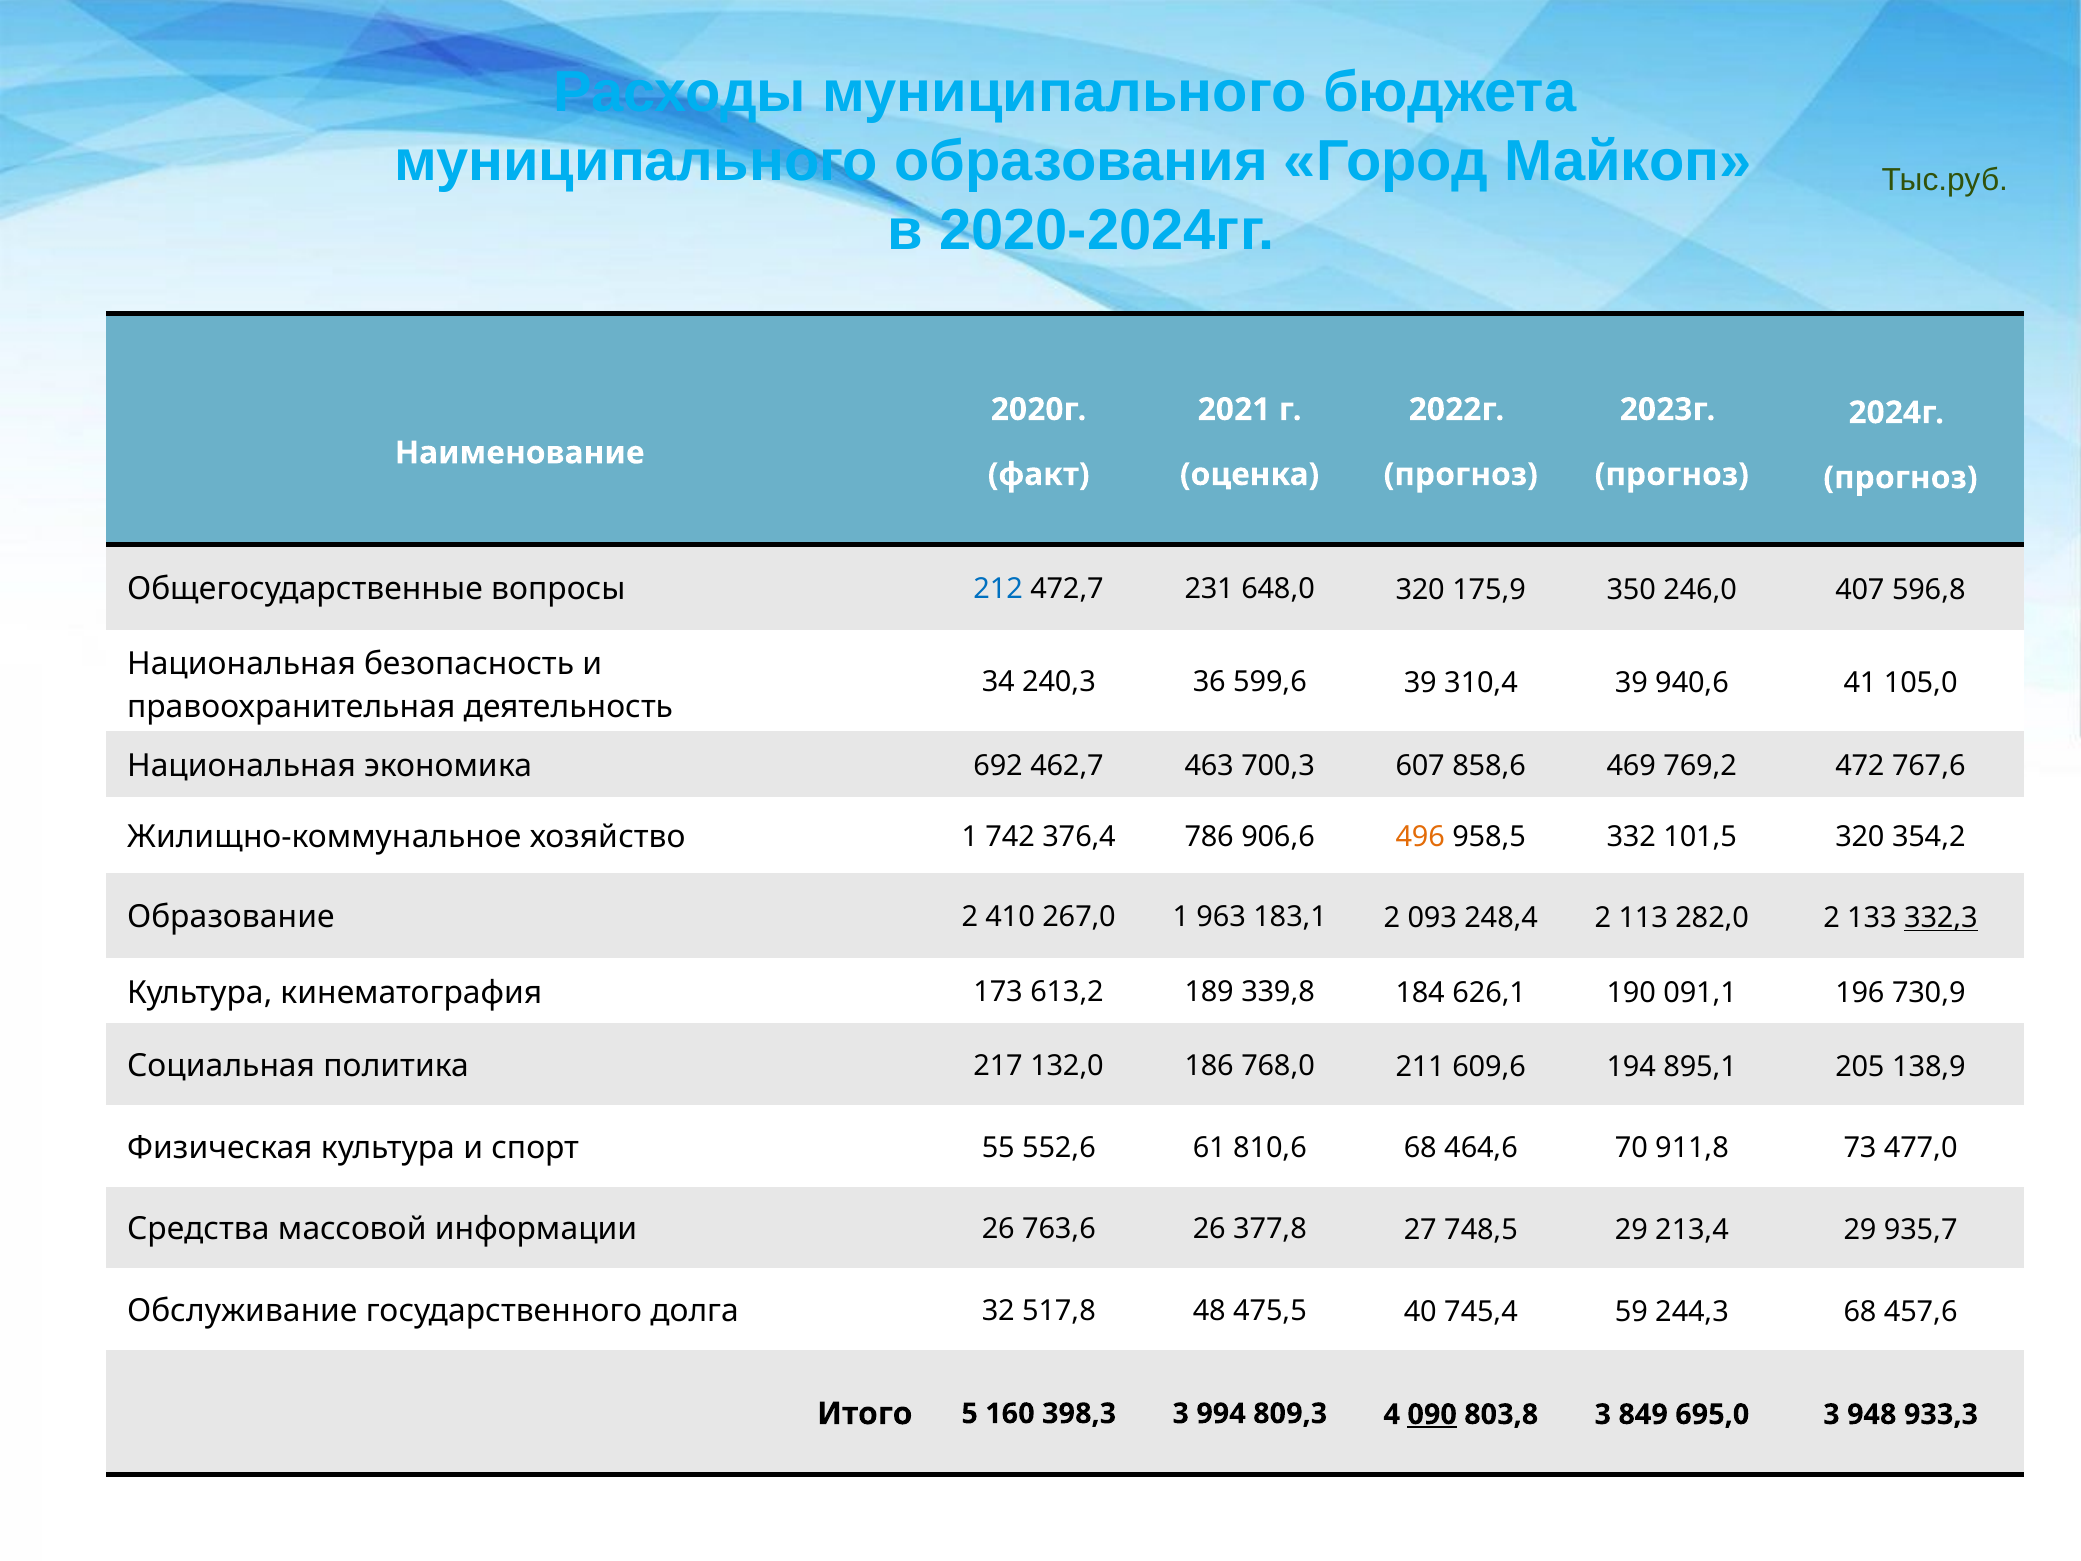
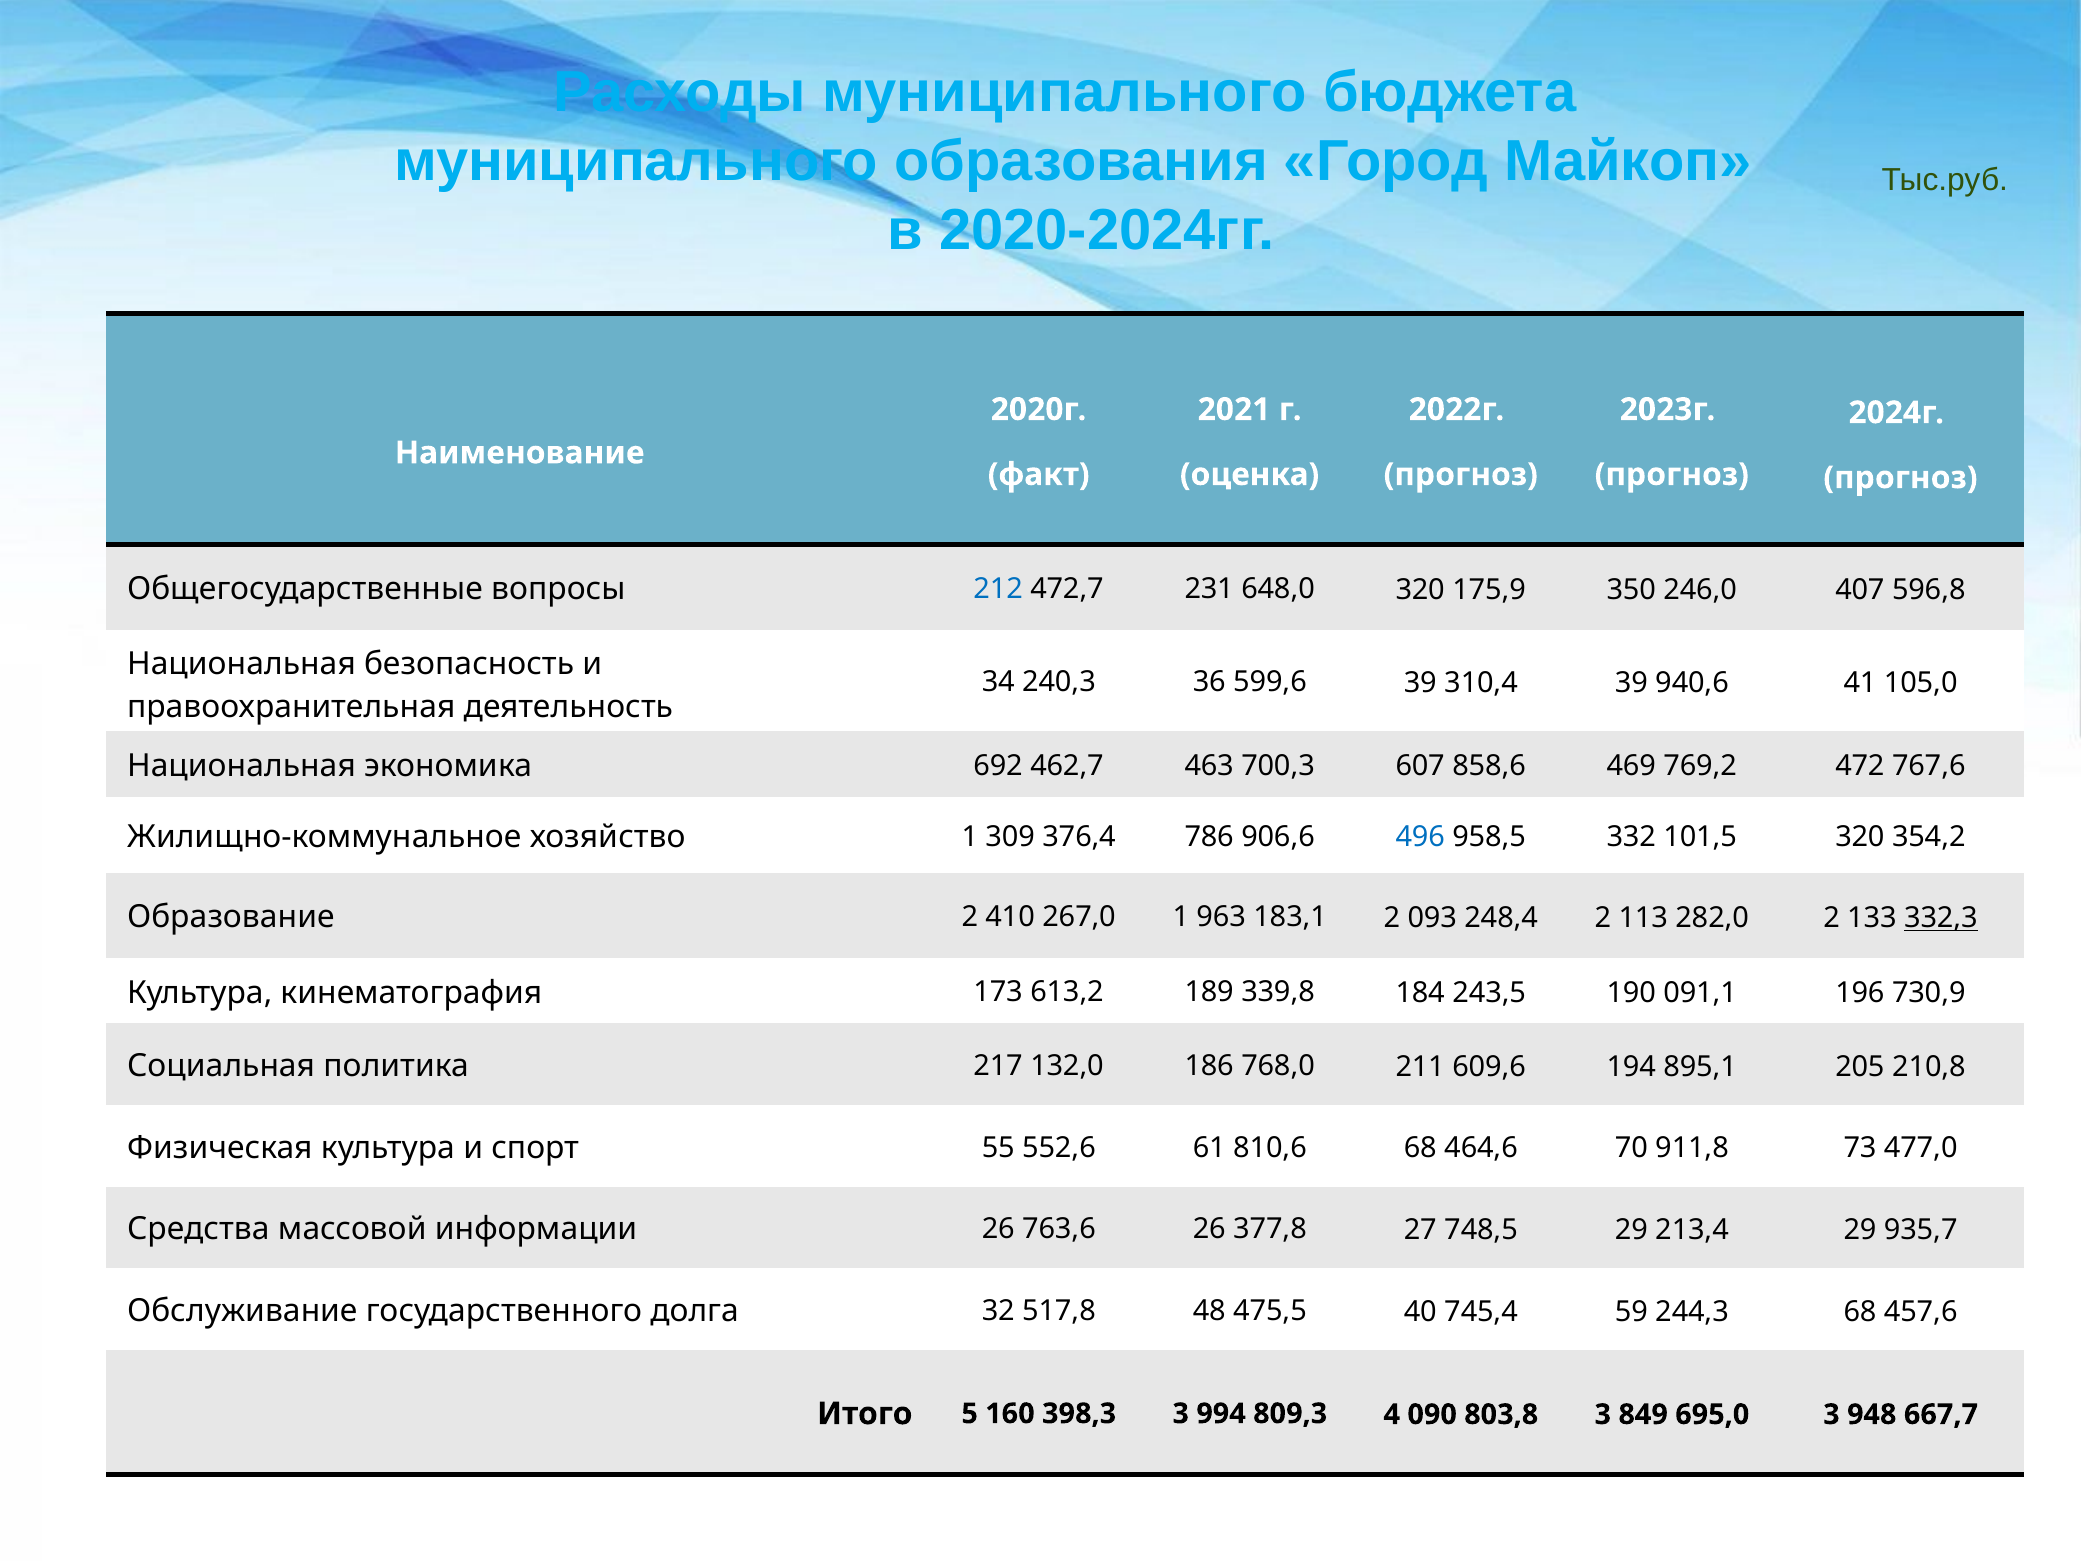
742: 742 -> 309 (1010, 836)
496 colour: orange -> blue (1420, 837)
626,1: 626,1 -> 243,5 (1489, 993)
138,9: 138,9 -> 210,8 (1929, 1067)
090 underline: present -> none (1432, 1414)
933,3: 933,3 -> 667,7 (1941, 1414)
